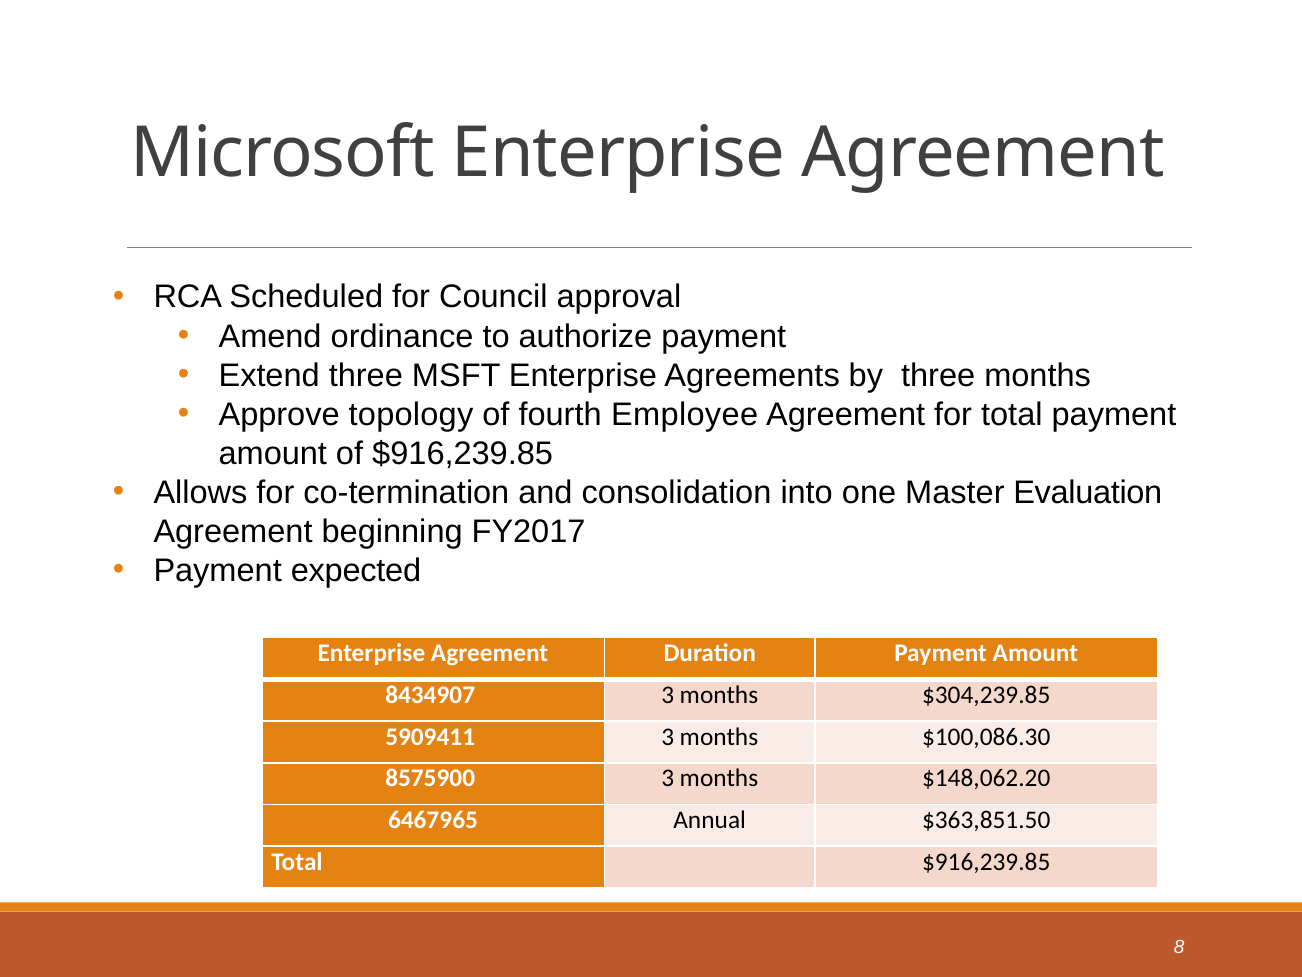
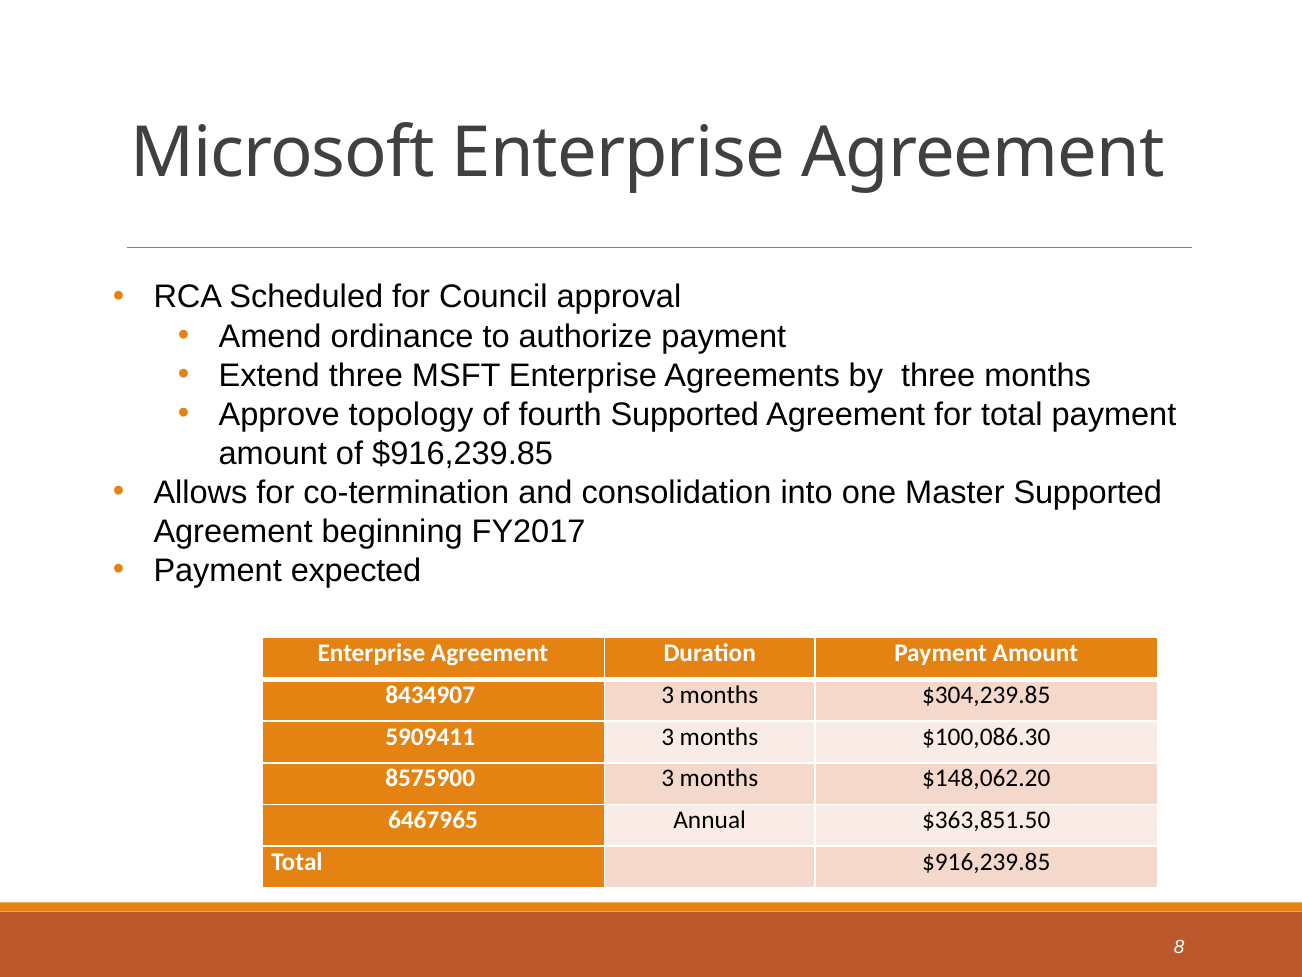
fourth Employee: Employee -> Supported (685, 414)
Master Evaluation: Evaluation -> Supported (1088, 492)
